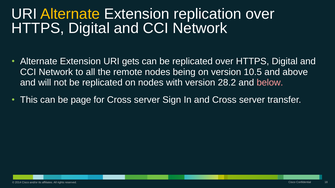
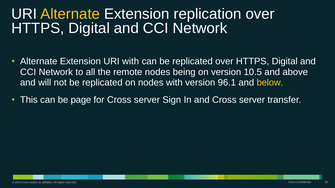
URI gets: gets -> with (131, 62)
28.2: 28.2 -> 96.1 (227, 83)
below colour: pink -> yellow (270, 83)
